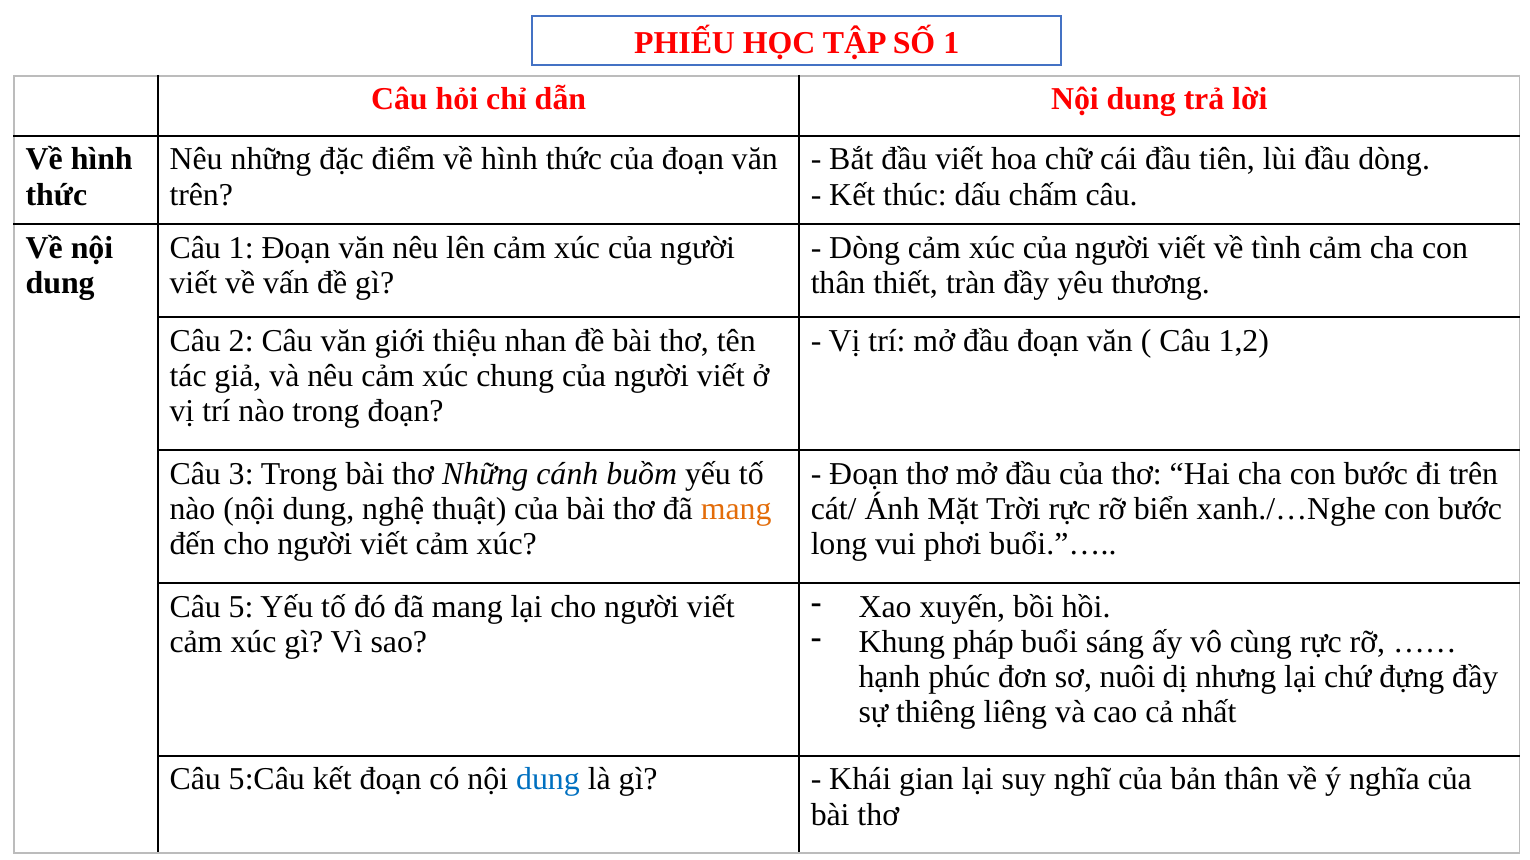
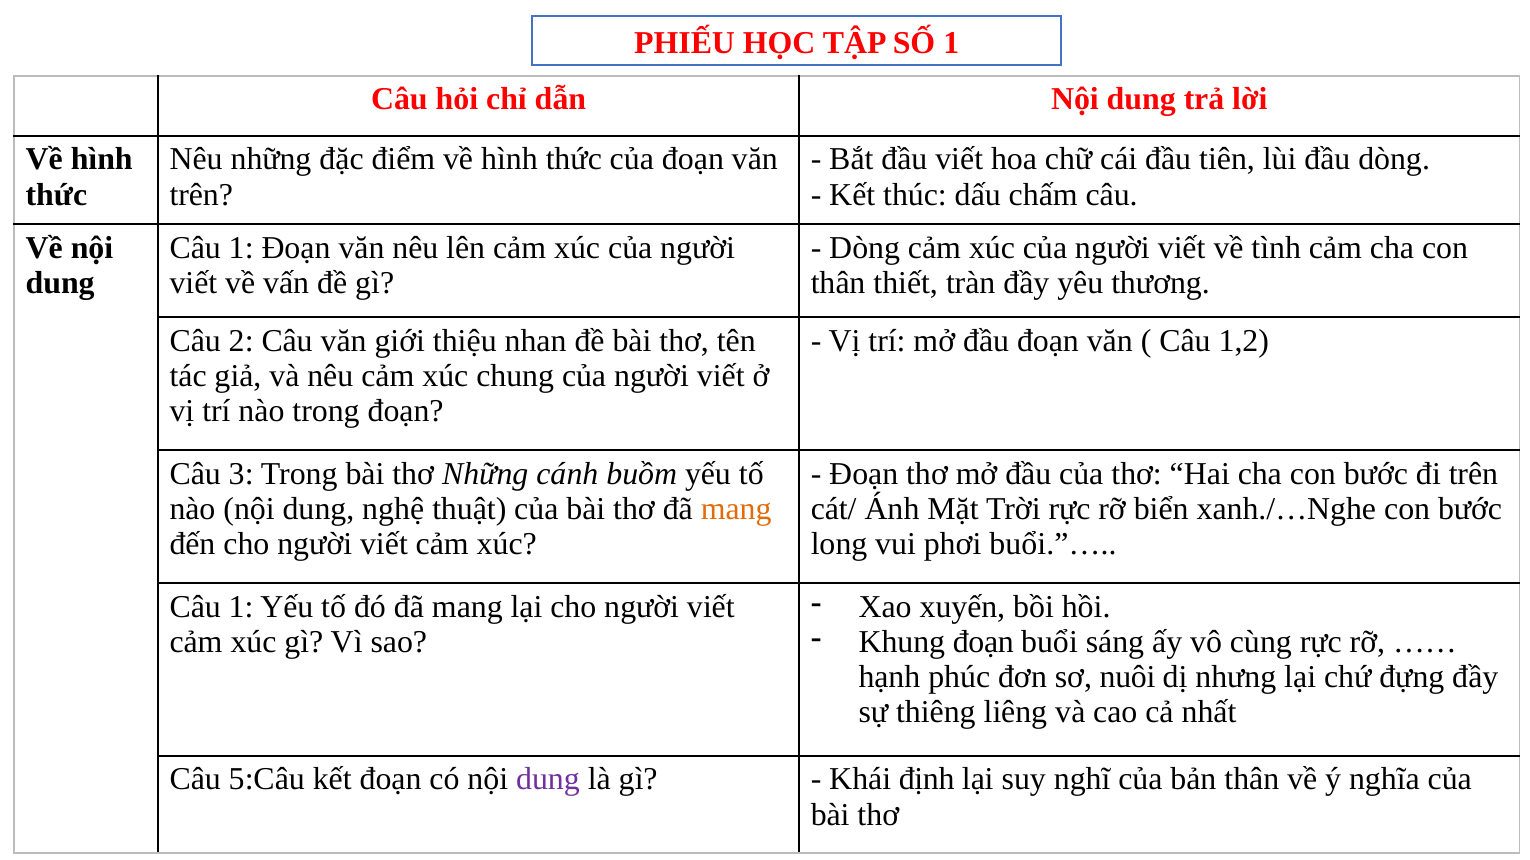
5: 5 -> 1 (241, 607)
Khung pháp: pháp -> đoạn (983, 642)
dung colour: blue -> purple (548, 780)
gian: gian -> định (927, 780)
